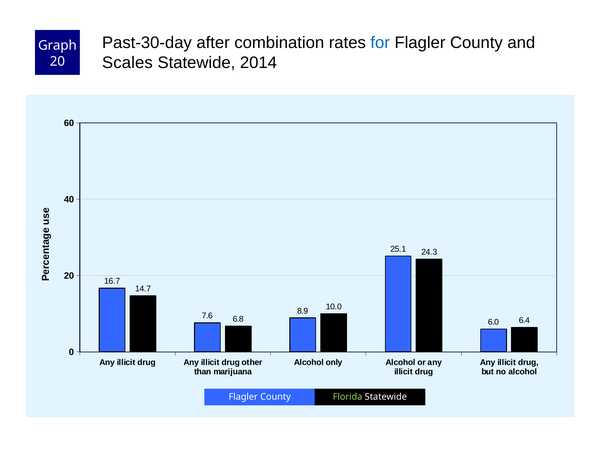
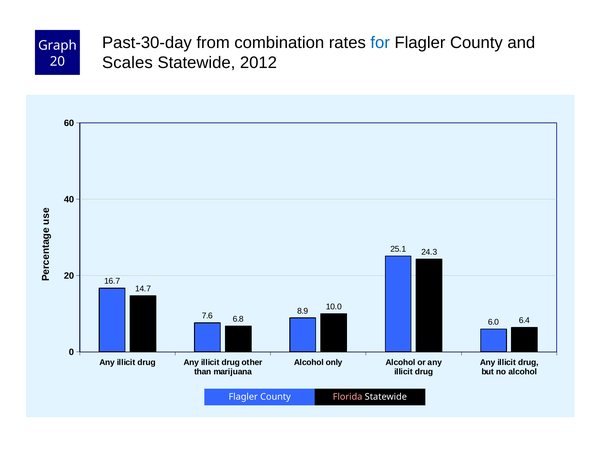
after: after -> from (213, 43)
2014: 2014 -> 2012 (258, 63)
Florida colour: light green -> pink (348, 397)
